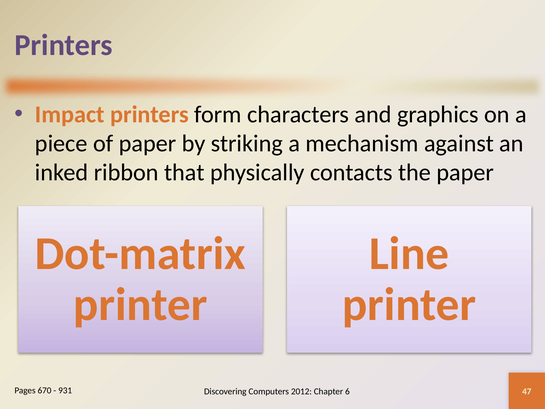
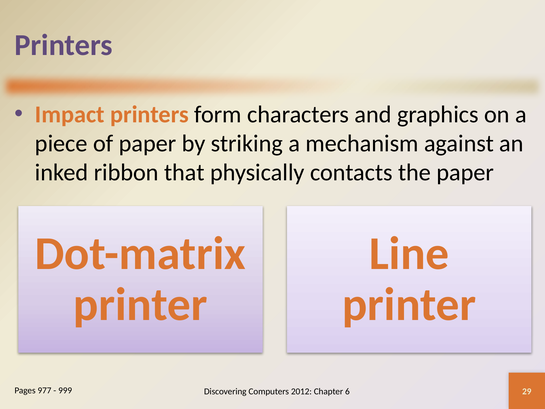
670: 670 -> 977 (45, 390)
931: 931 -> 999 (65, 390)
47: 47 -> 29 (527, 391)
